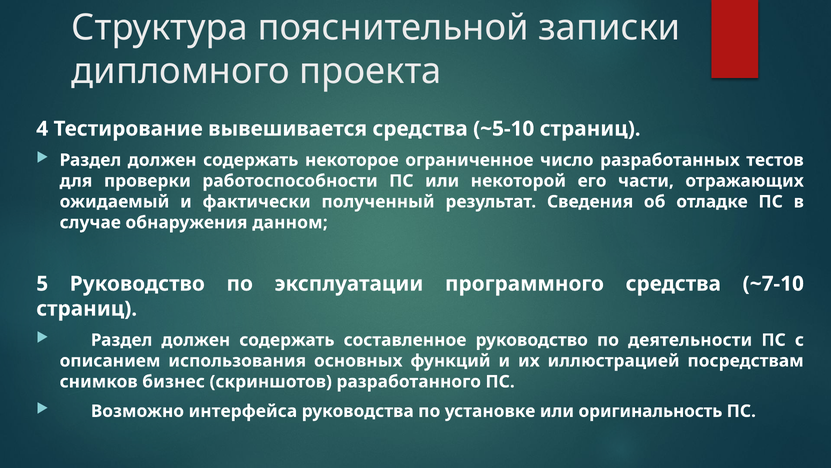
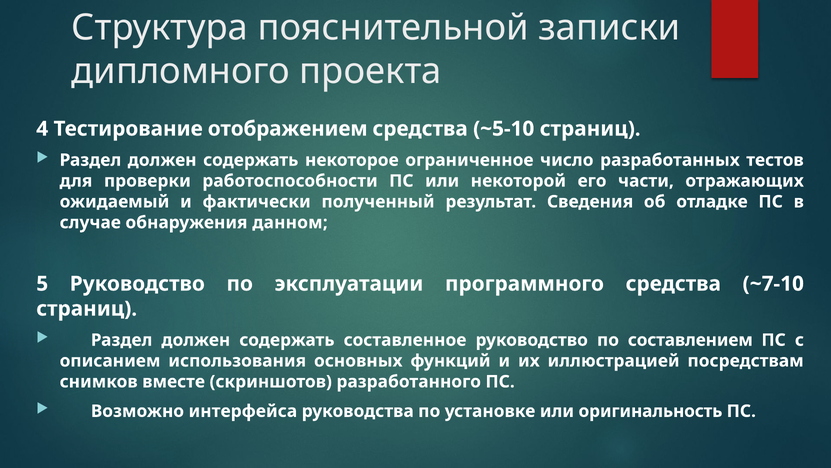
вывешивается: вывешивается -> отображением (288, 129)
деятельности: деятельности -> составлением (690, 340)
бизнес: бизнес -> вместе (174, 381)
